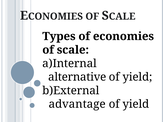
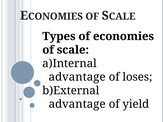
alternative: alternative -> advantage (77, 77)
yield: yield -> loses (137, 77)
